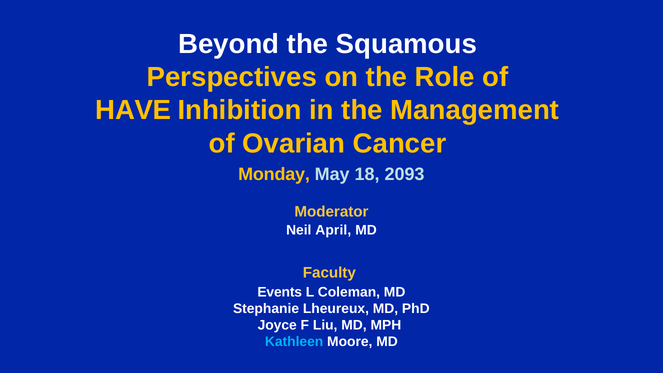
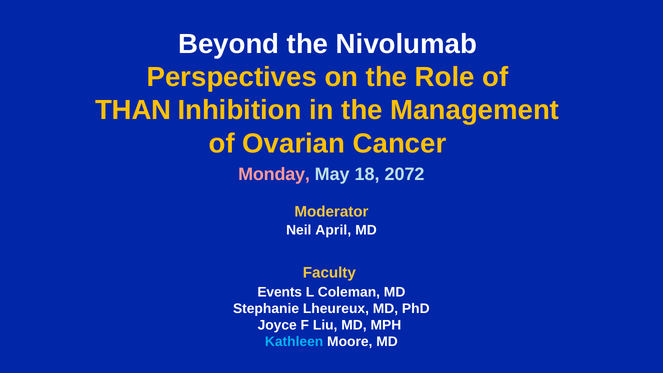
Squamous: Squamous -> Nivolumab (406, 44)
HAVE: HAVE -> THAN (133, 110)
Monday colour: yellow -> pink (274, 174)
2093: 2093 -> 2072 (405, 174)
